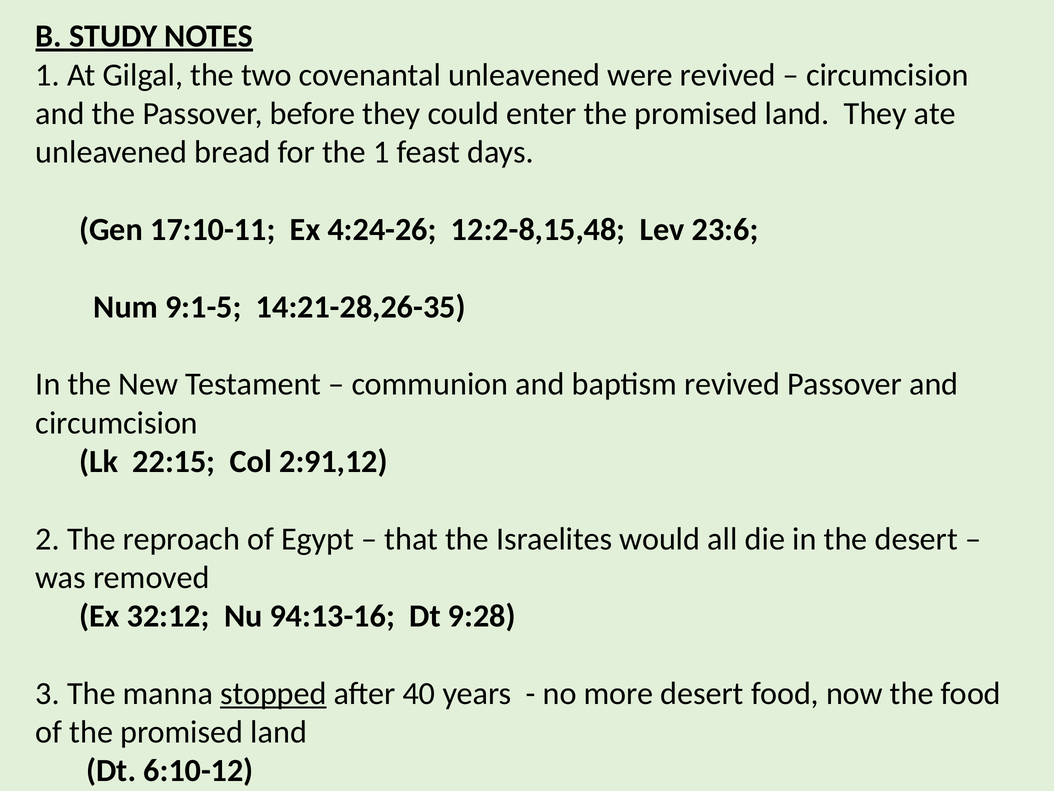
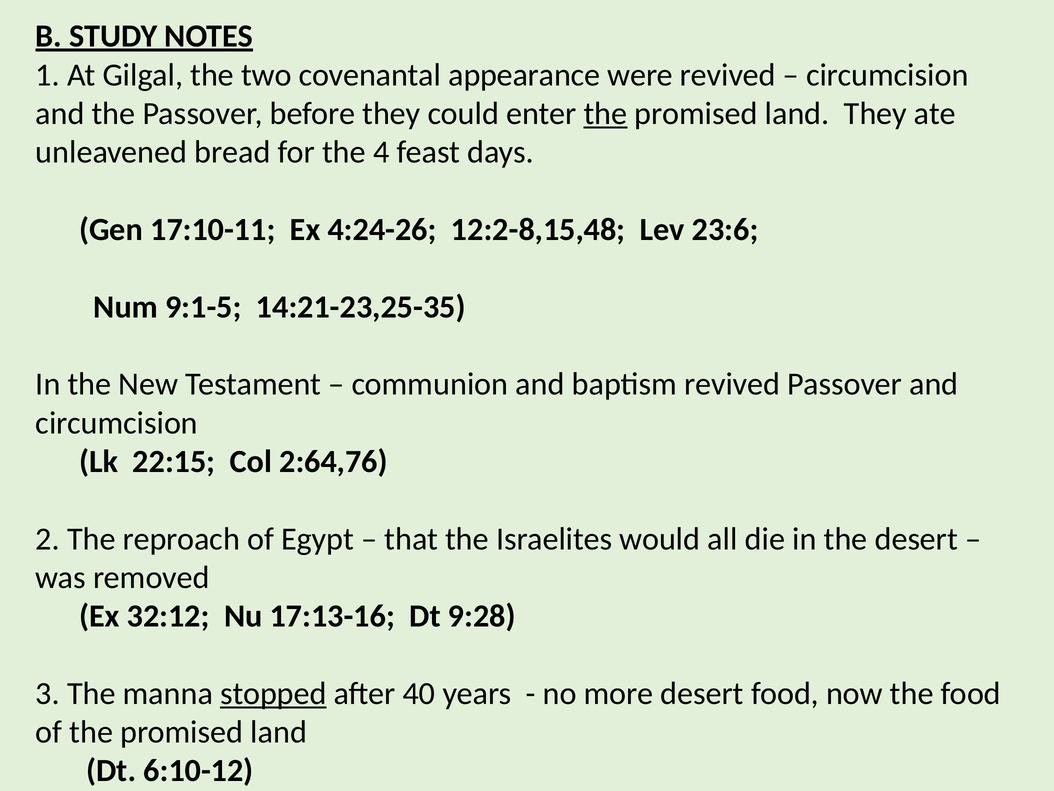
covenantal unleavened: unleavened -> appearance (524, 75)
the underline: none -> present (605, 114)
the 1: 1 -> 4 (381, 152)
14:21-28,26-35: 14:21-28,26-35 -> 14:21-23,25-35 (361, 307)
2:91,12: 2:91,12 -> 2:64,76 (334, 461)
94:13-16: 94:13-16 -> 17:13-16 (332, 616)
